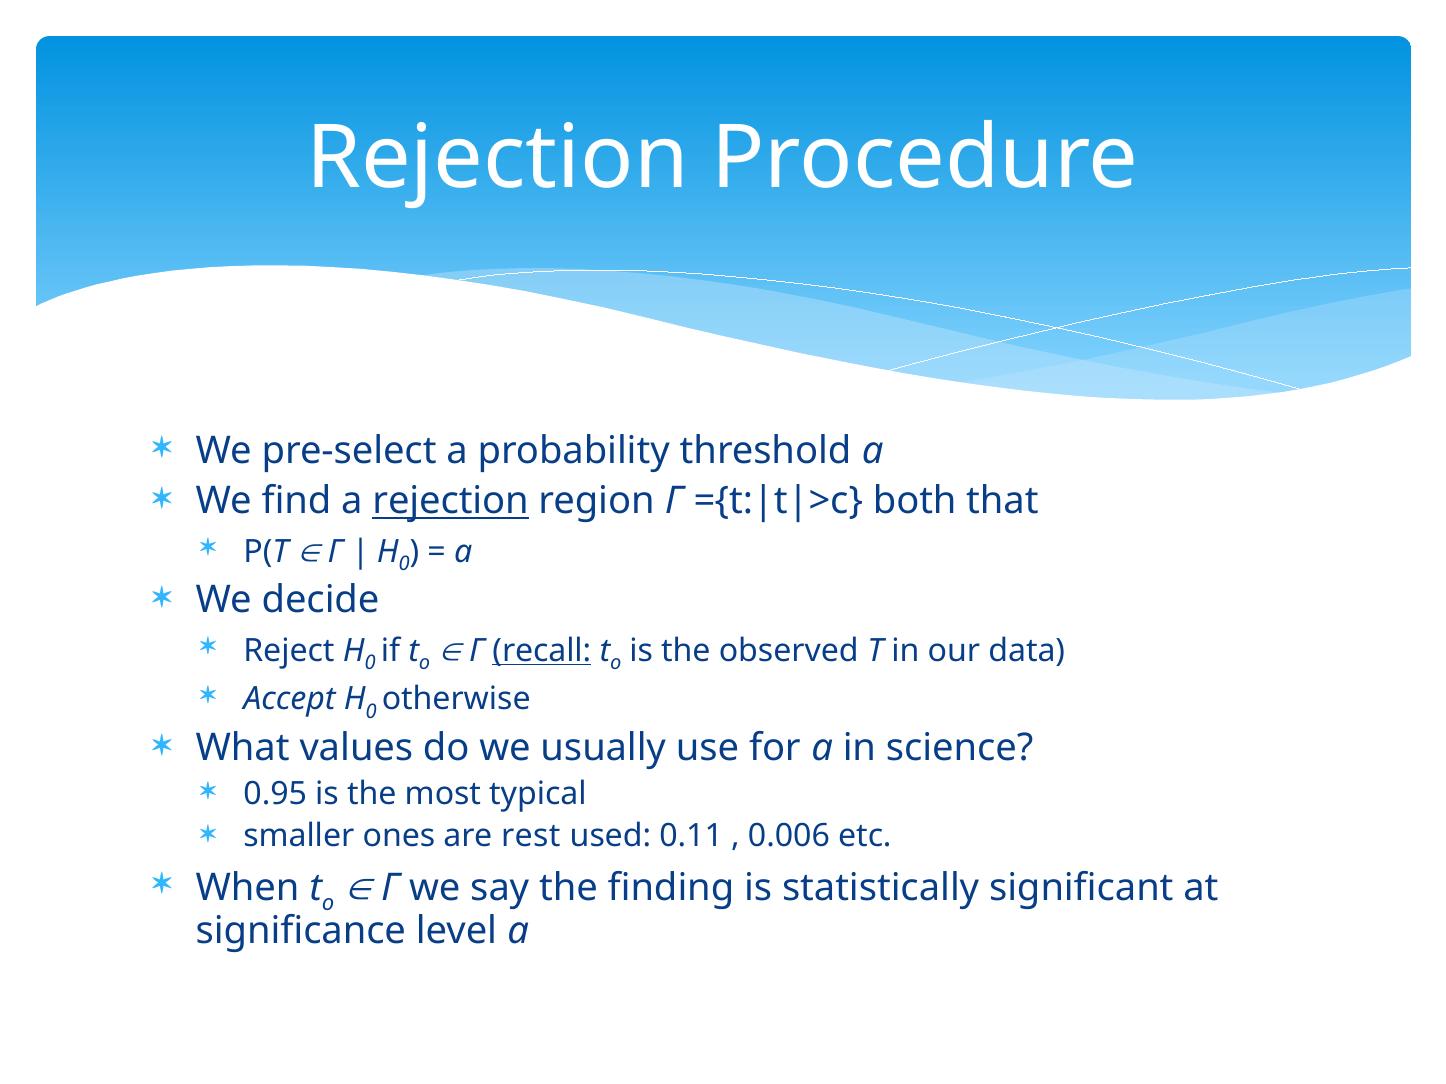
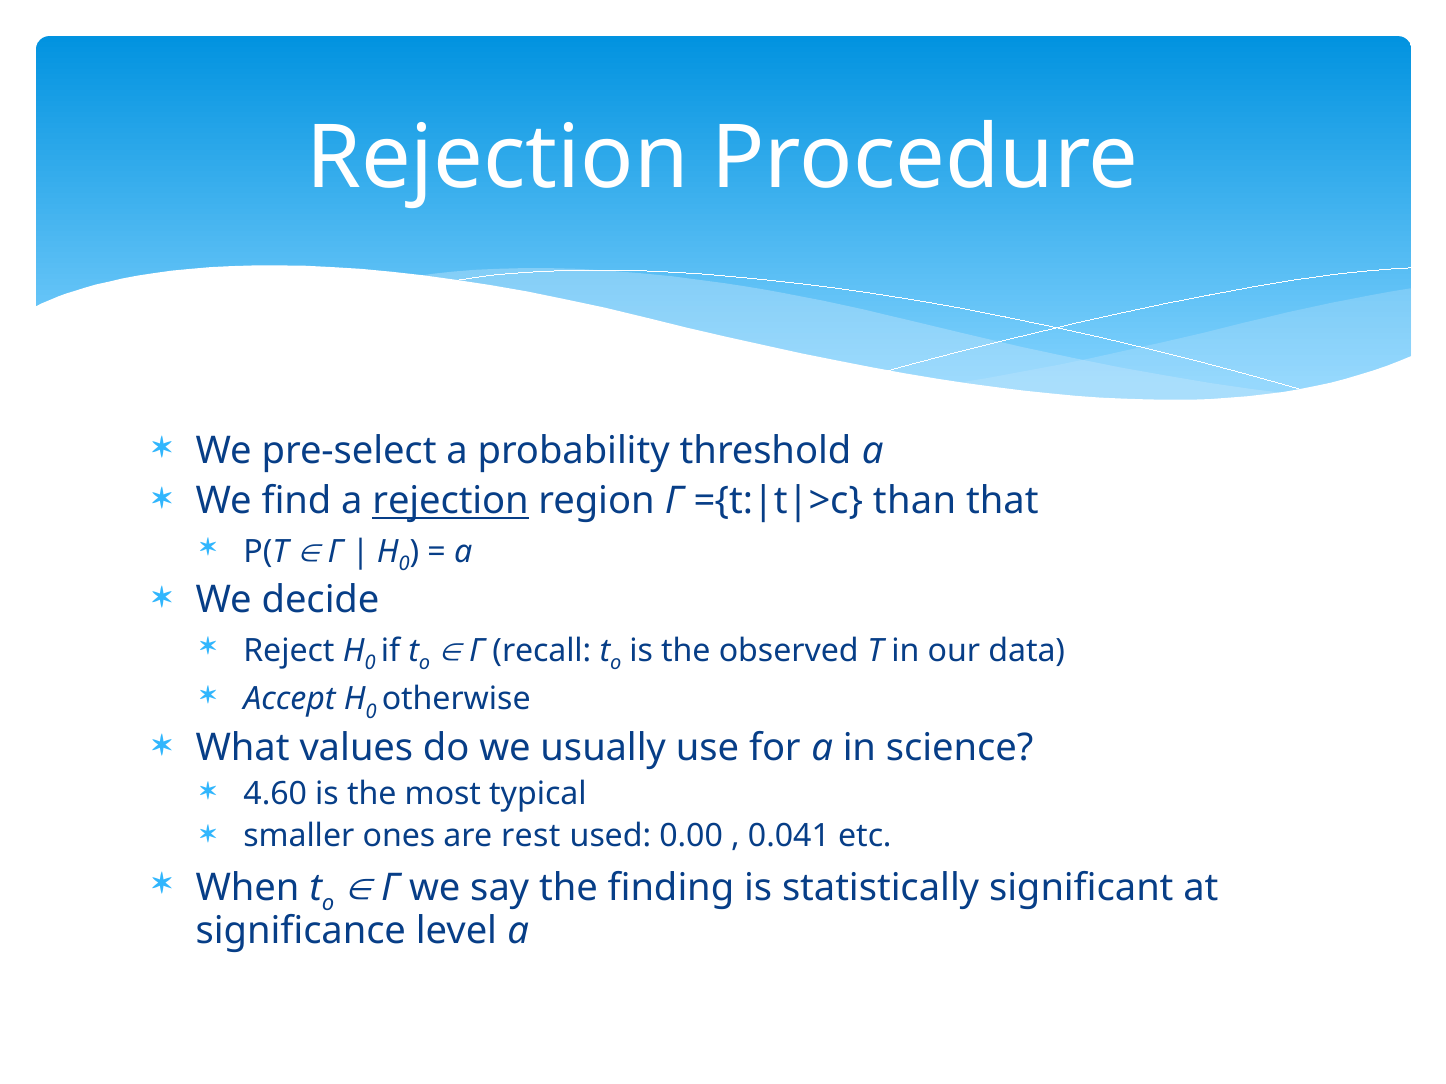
both: both -> than (915, 502)
recall underline: present -> none (542, 651)
0.95: 0.95 -> 4.60 (275, 794)
0.11: 0.11 -> 0.00 (691, 837)
0.006: 0.006 -> 0.041 (789, 837)
